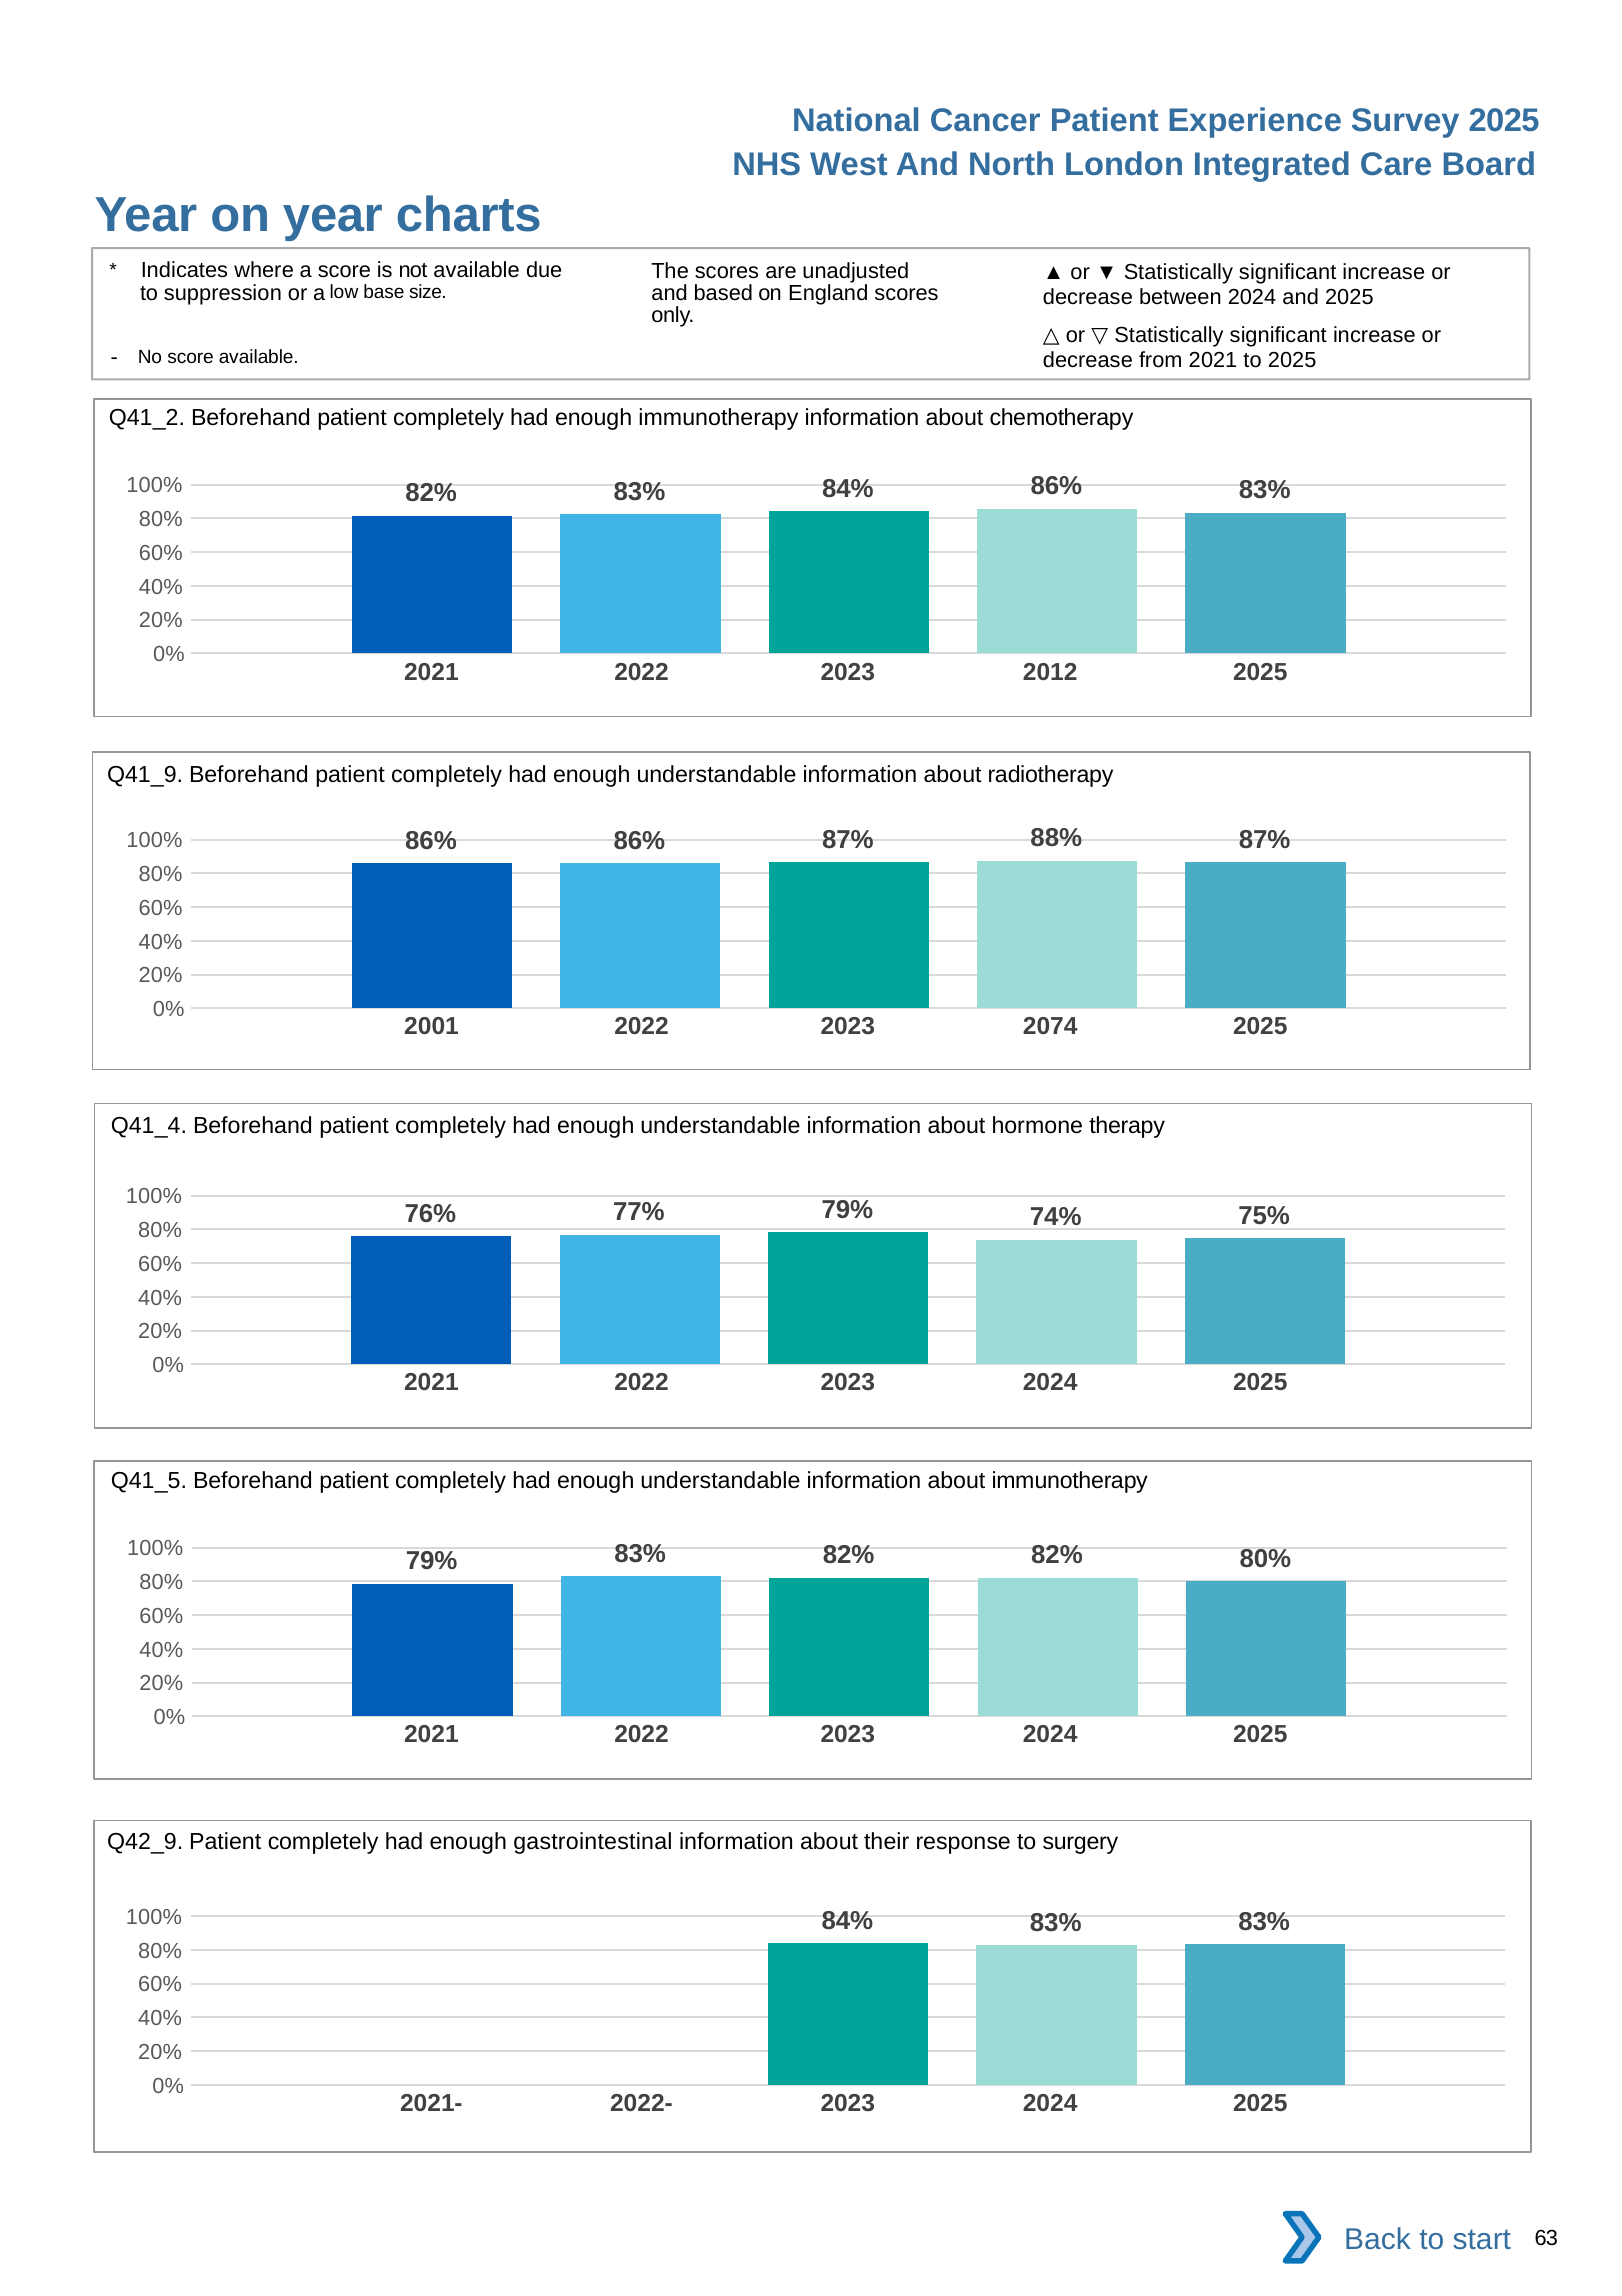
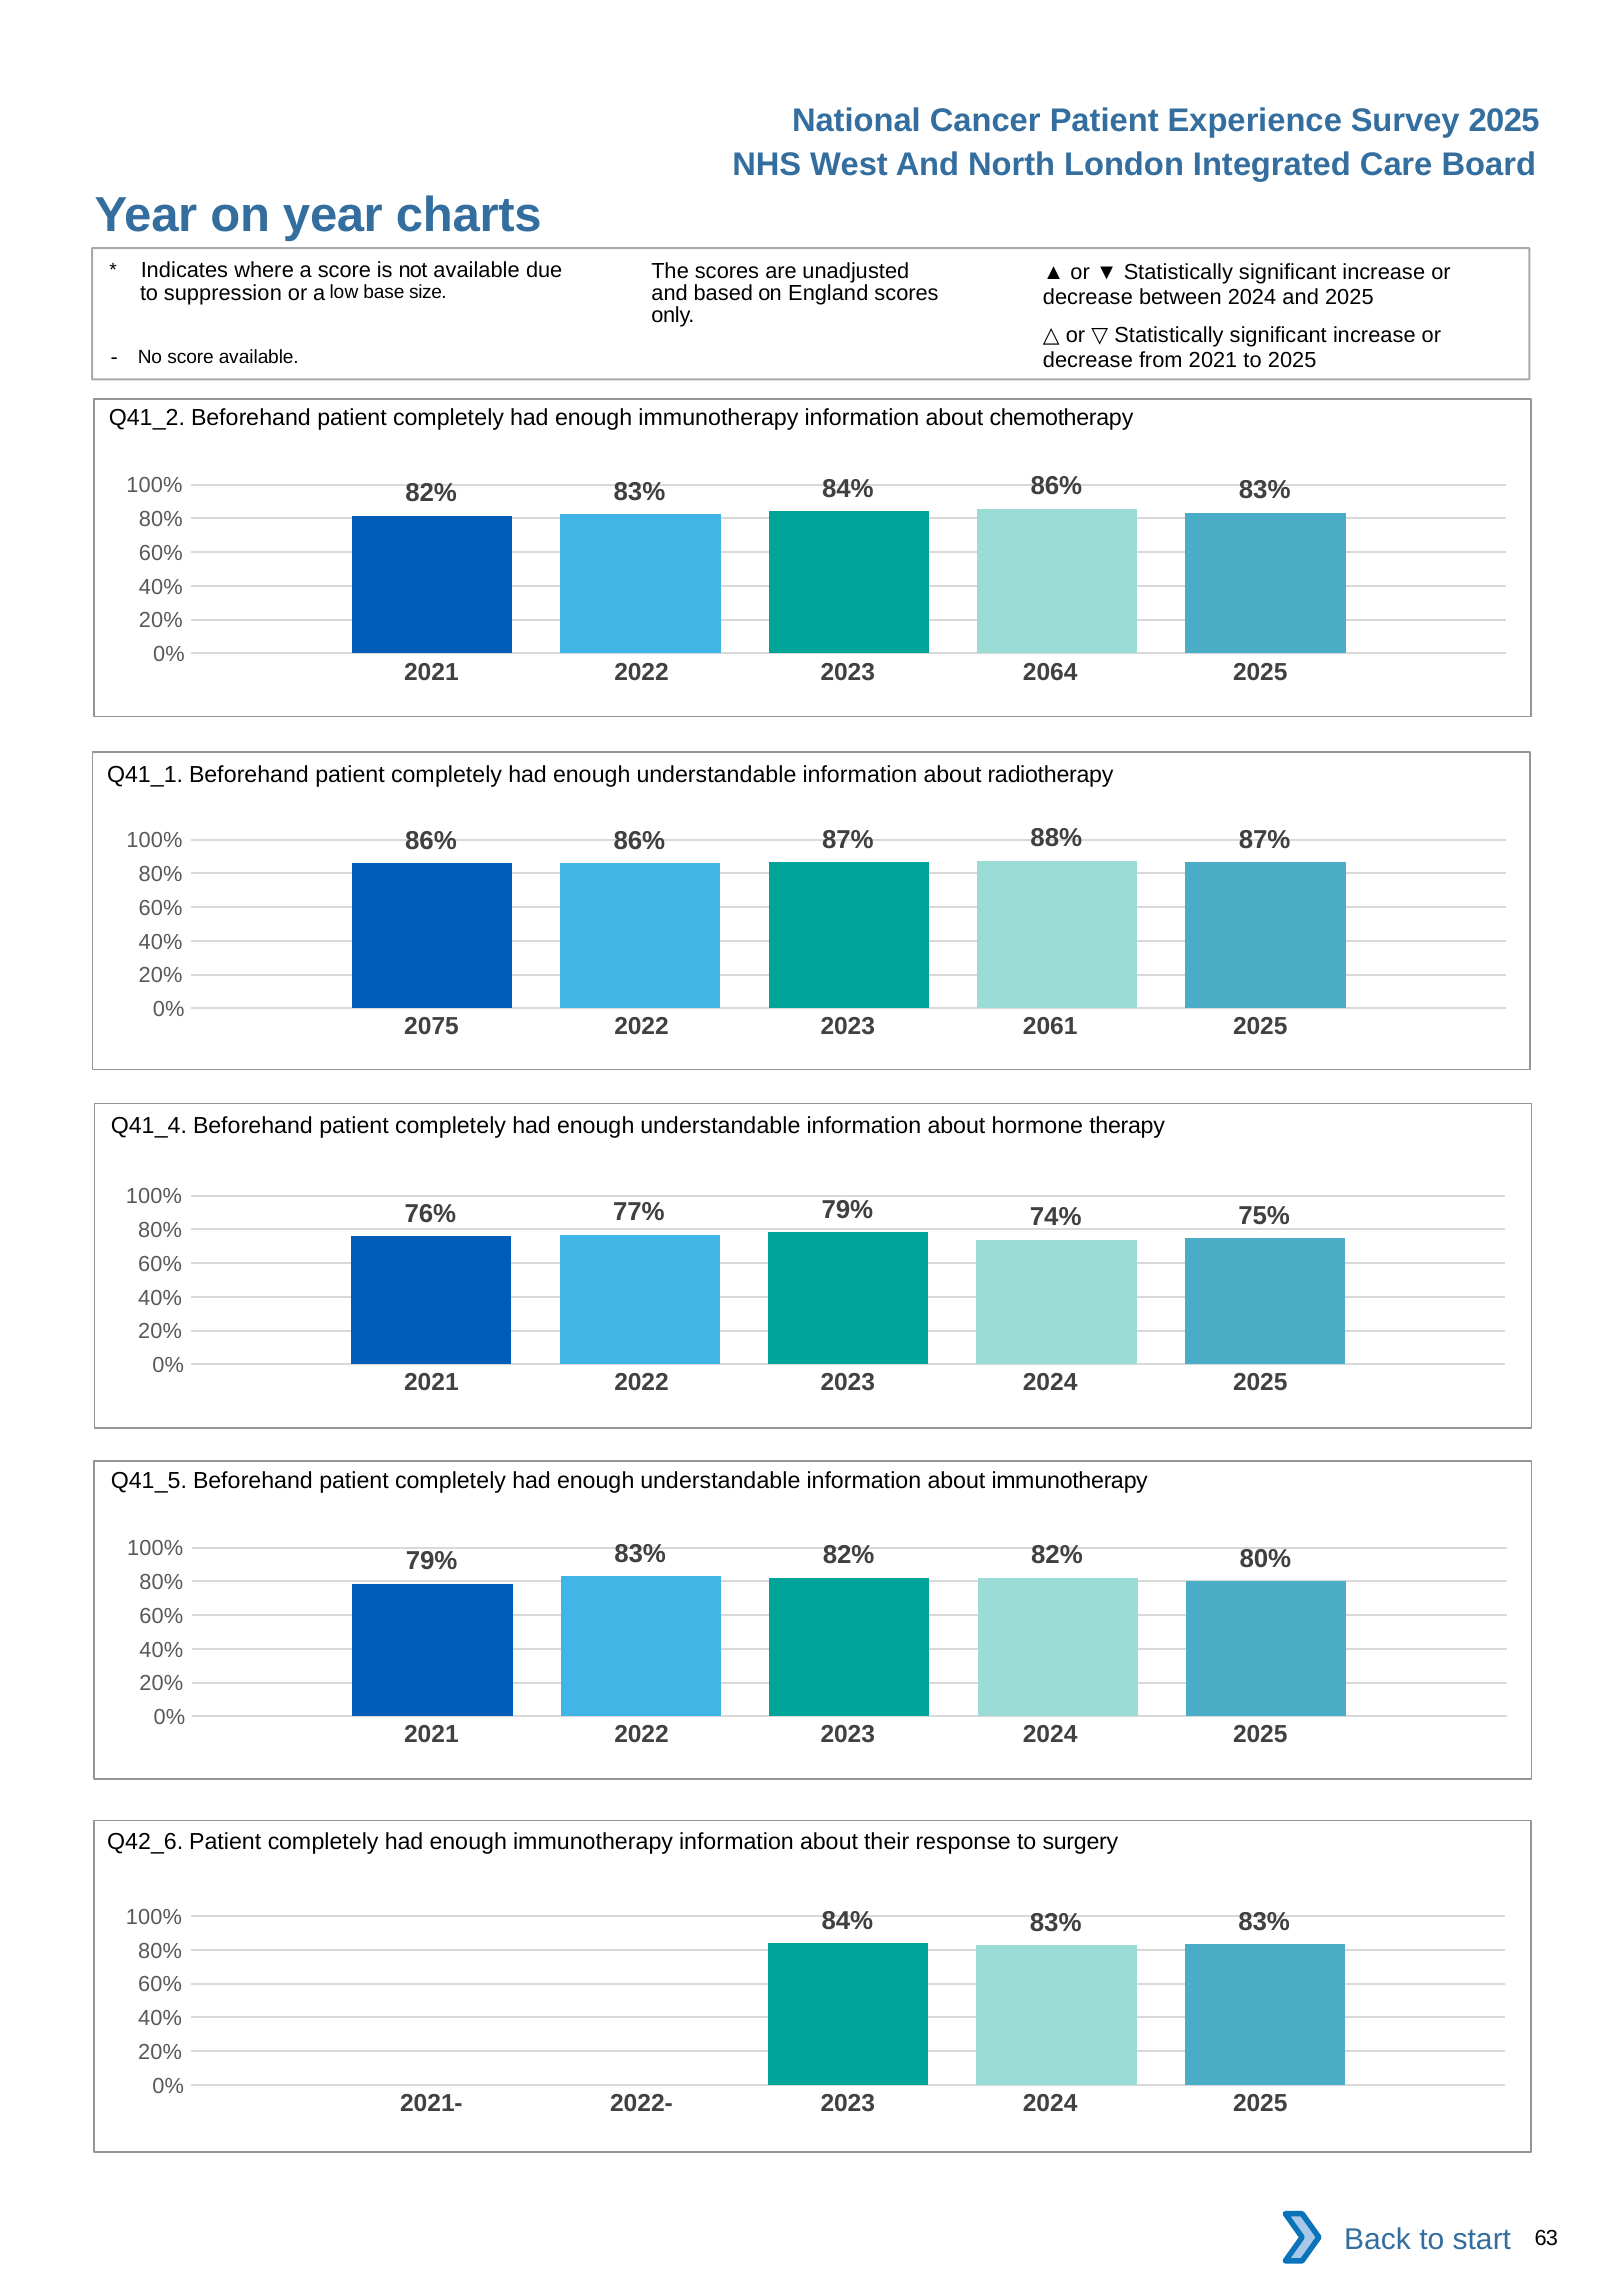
2012: 2012 -> 2064 (1050, 672)
Q41_9: Q41_9 -> Q41_1 (145, 775)
2001: 2001 -> 2075 (432, 1026)
2074: 2074 -> 2061 (1050, 1026)
Q42_9: Q42_9 -> Q42_6 (145, 1841)
gastrointestinal: gastrointestinal -> immunotherapy (593, 1841)
